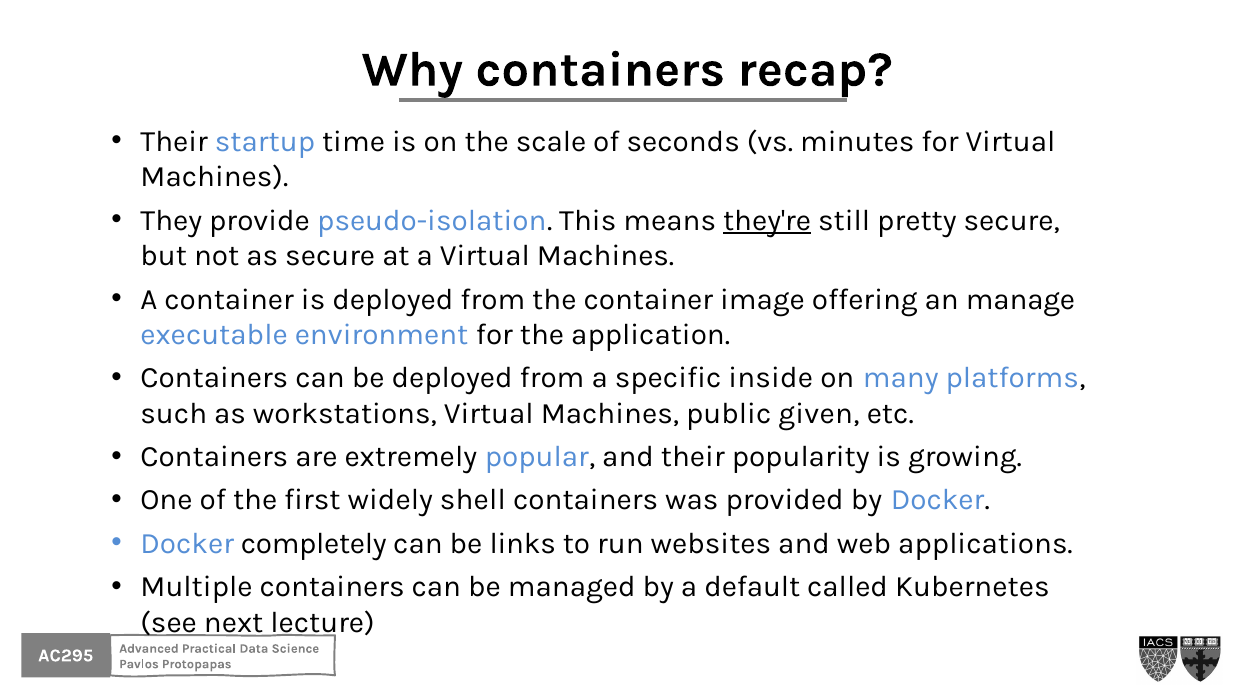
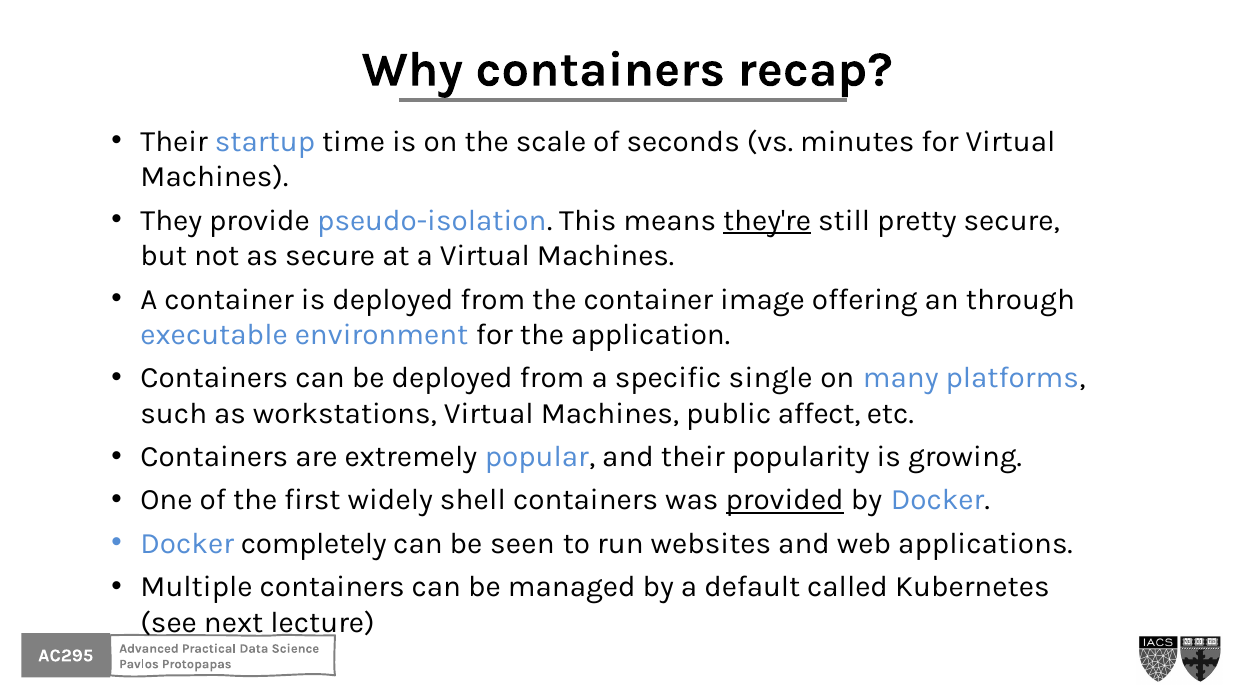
manage: manage -> through (1020, 299)
inside: inside -> single (771, 378)
given: given -> affect (819, 414)
provided underline: none -> present (785, 500)
links: links -> seen (522, 543)
